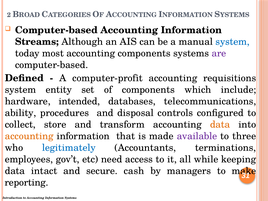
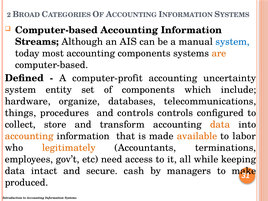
are colour: purple -> orange (219, 53)
requisitions: requisitions -> uncertainty (230, 78)
intended: intended -> organize (79, 101)
ability: ability -> things (21, 113)
and disposal: disposal -> controls (135, 113)
available colour: purple -> orange (197, 136)
three: three -> labor (244, 136)
legitimately colour: blue -> orange (69, 148)
reporting: reporting -> produced (26, 183)
